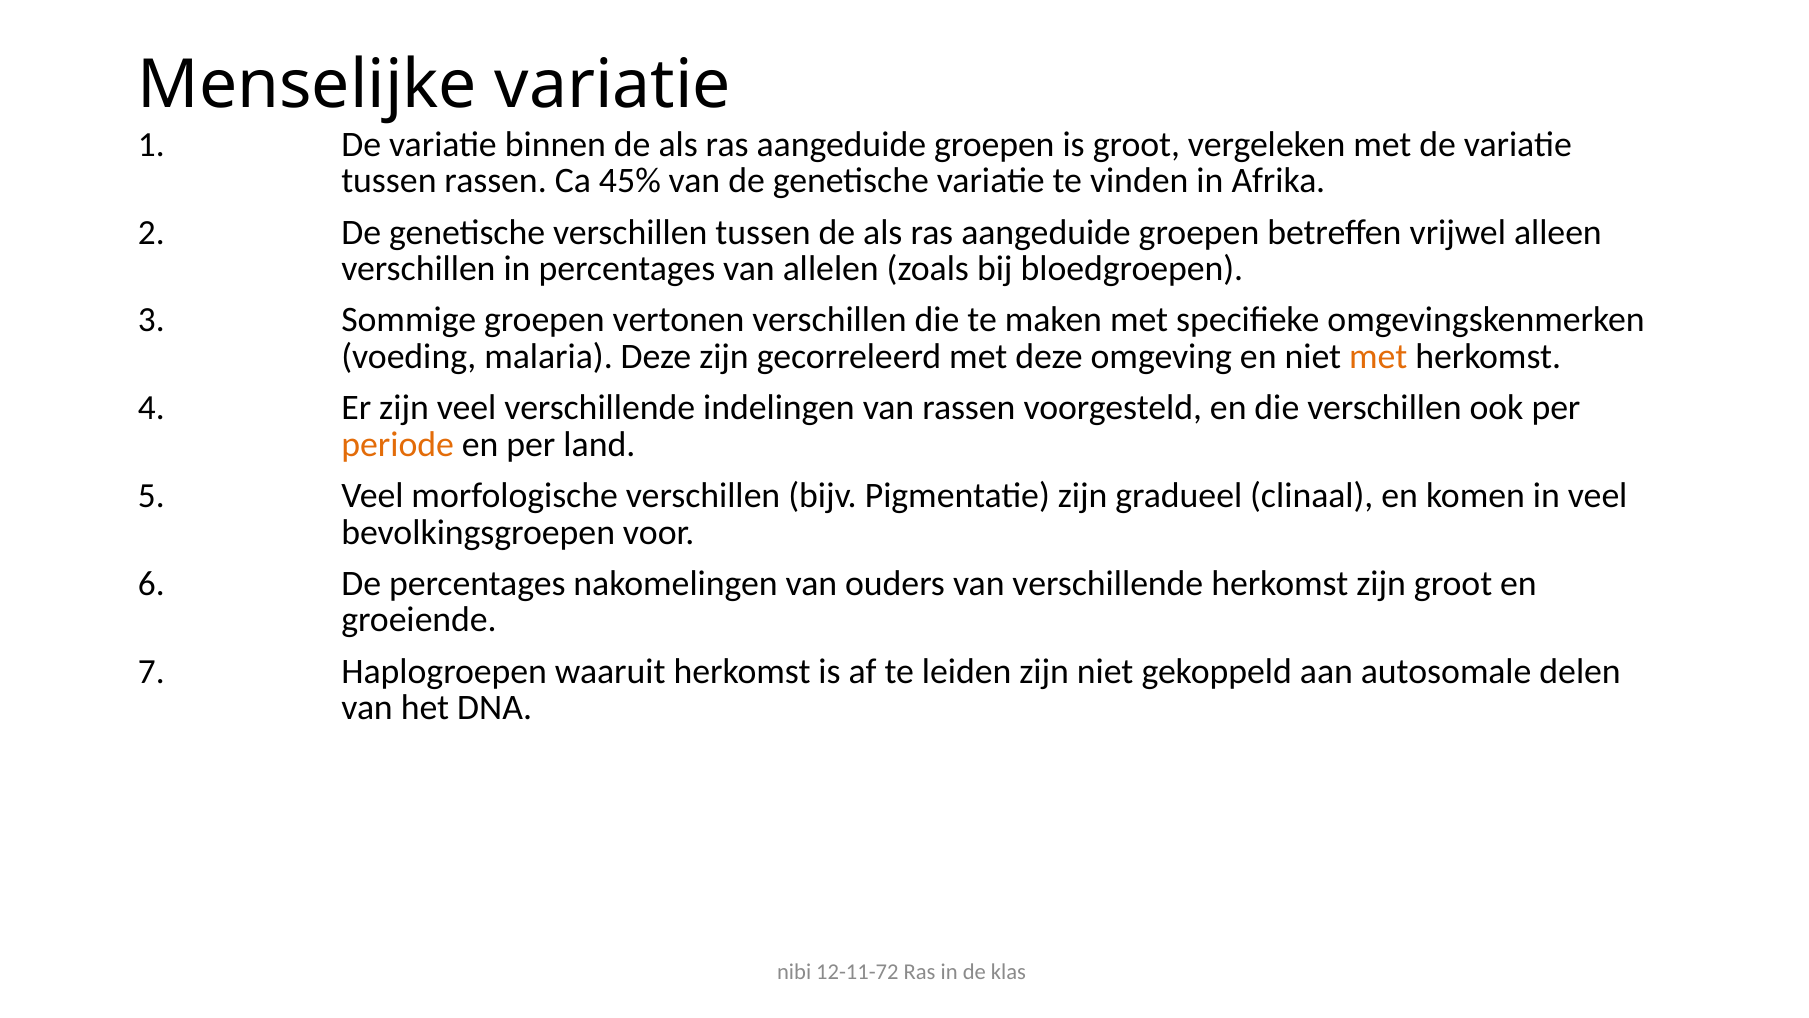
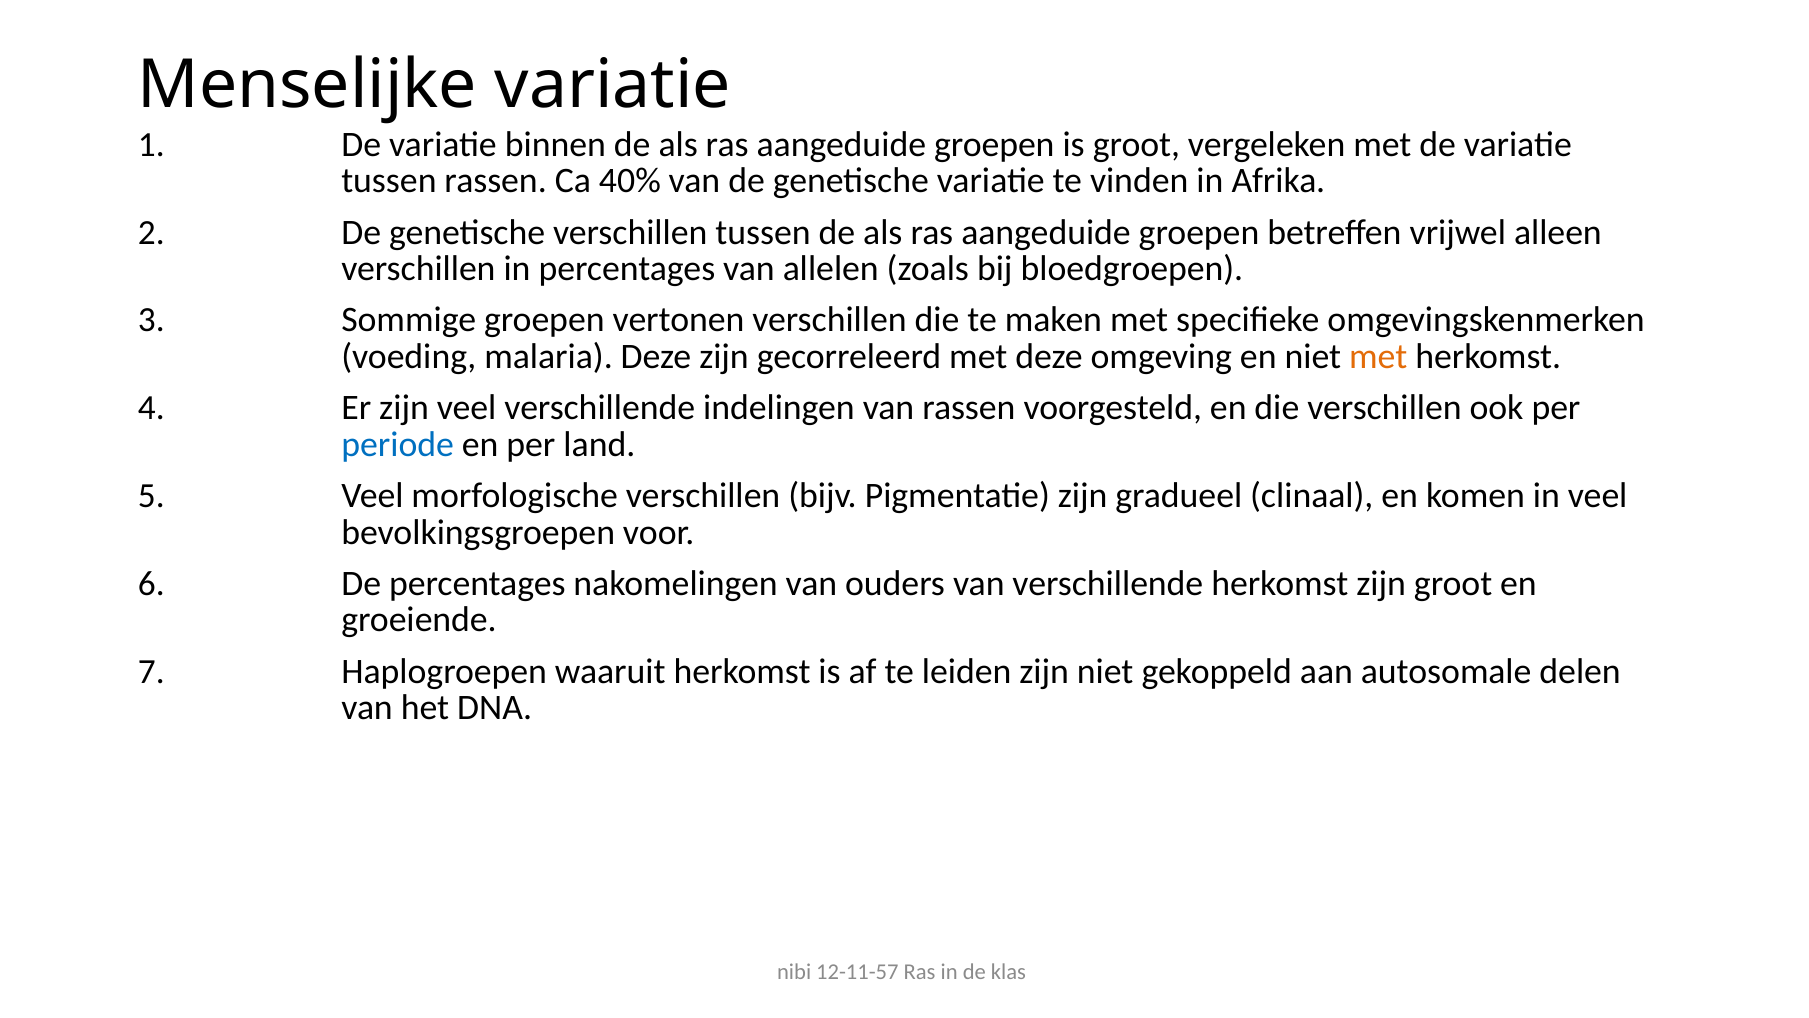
45%: 45% -> 40% (630, 181)
periode colour: orange -> blue (398, 444)
12-11-72: 12-11-72 -> 12-11-57 (857, 972)
